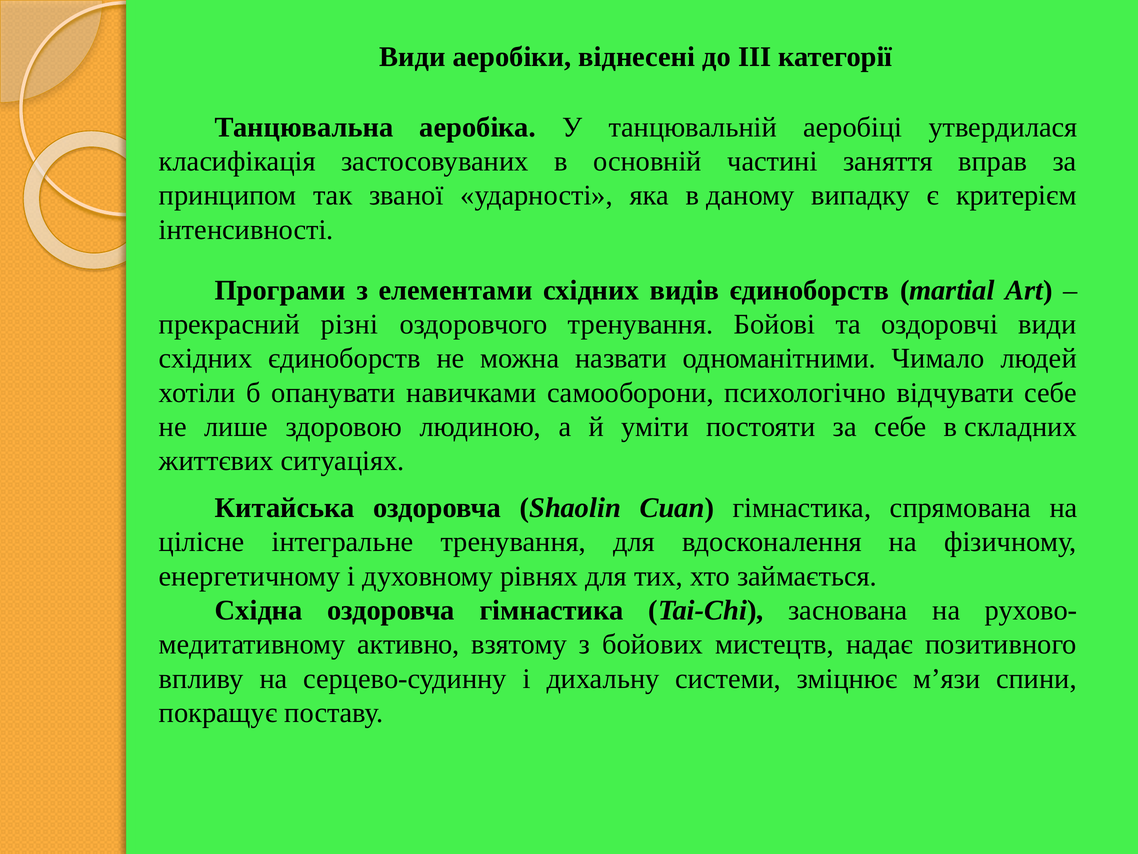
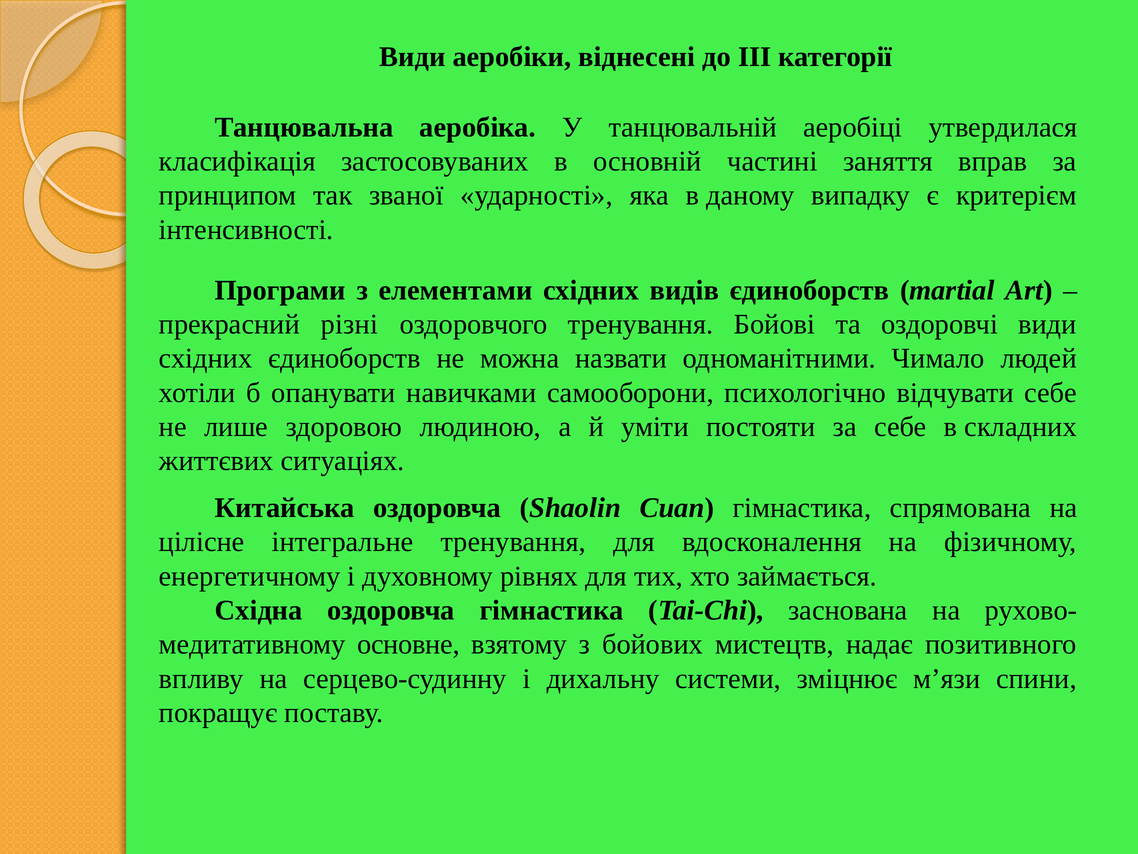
активно: активно -> основне (409, 644)
